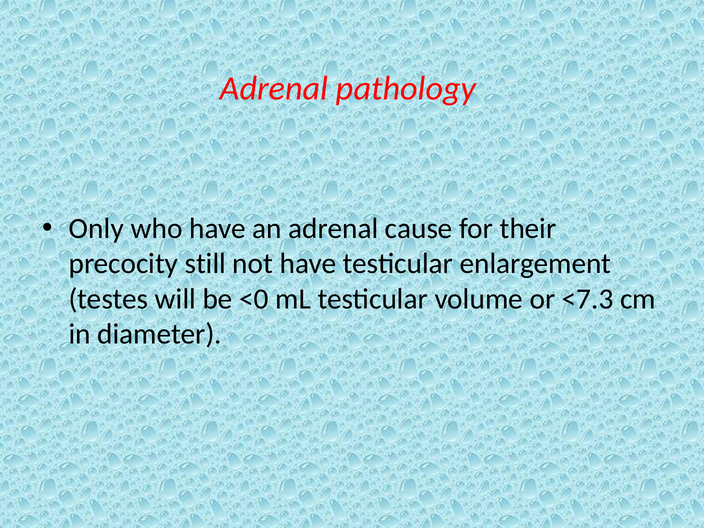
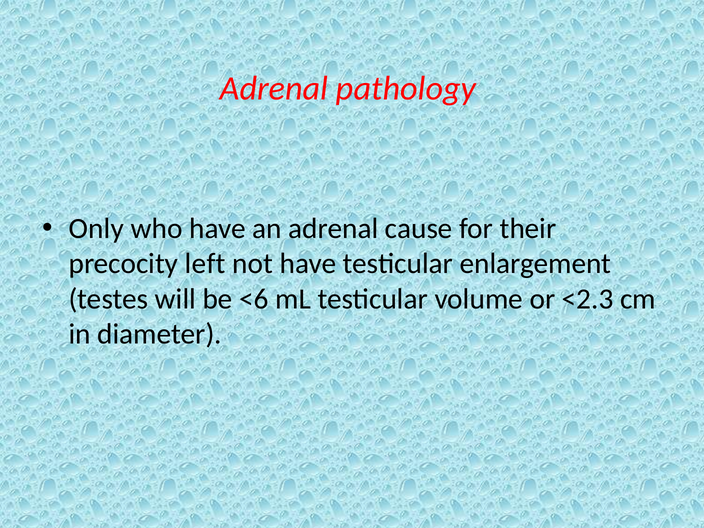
still: still -> left (205, 264)
<0: <0 -> <6 (254, 299)
<7.3: <7.3 -> <2.3 (588, 299)
